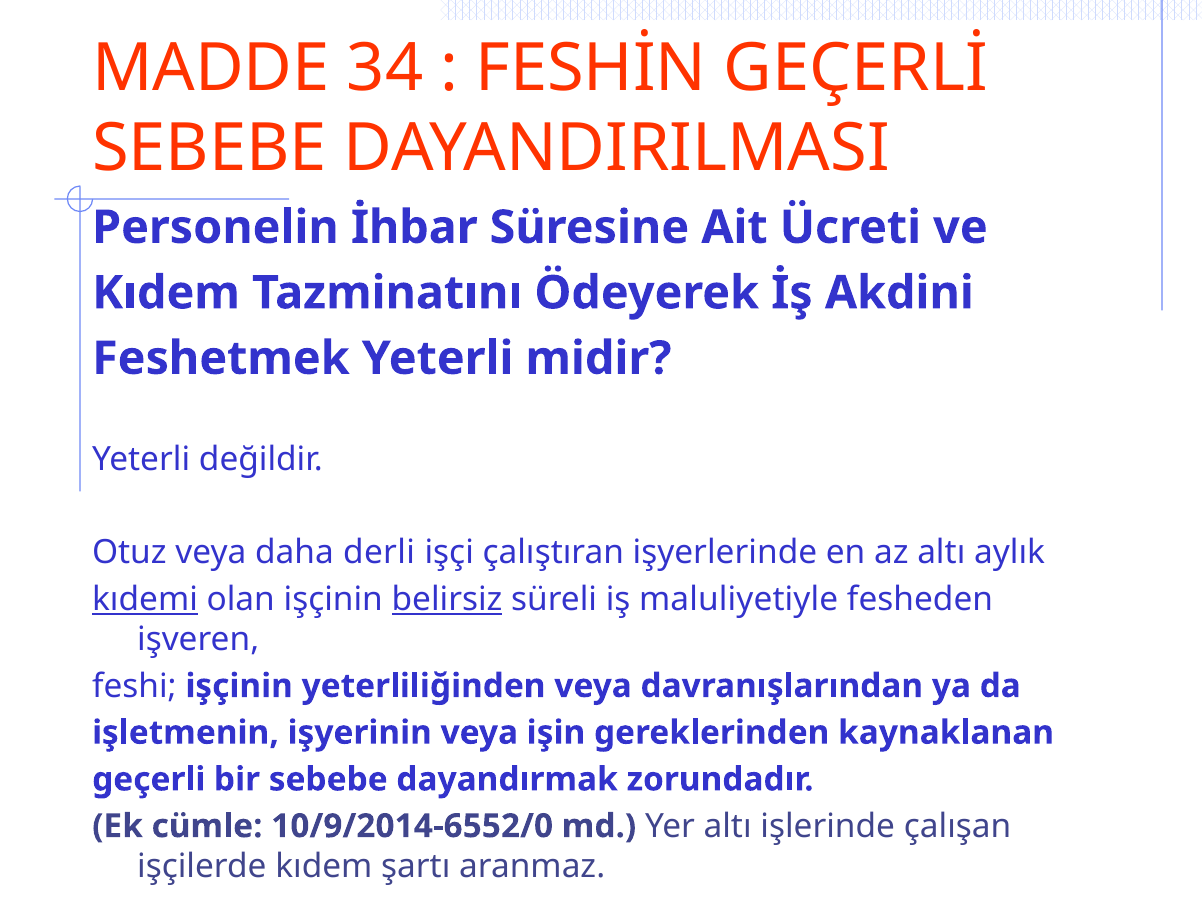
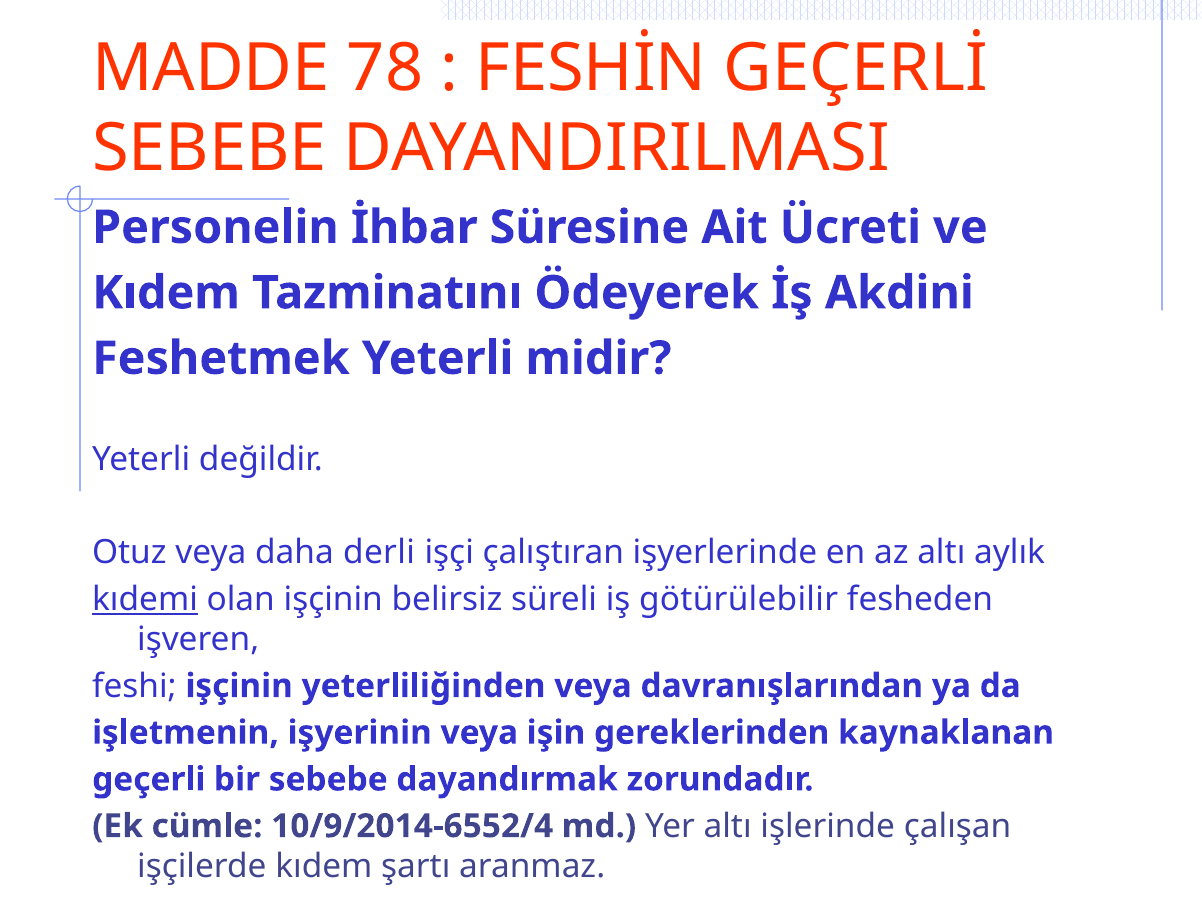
34: 34 -> 78 (385, 69)
belirsiz underline: present -> none (447, 600)
maluliyetiyle: maluliyetiyle -> götürülebilir (739, 600)
10/9/2014-6552/0: 10/9/2014-6552/0 -> 10/9/2014-6552/4 (412, 827)
